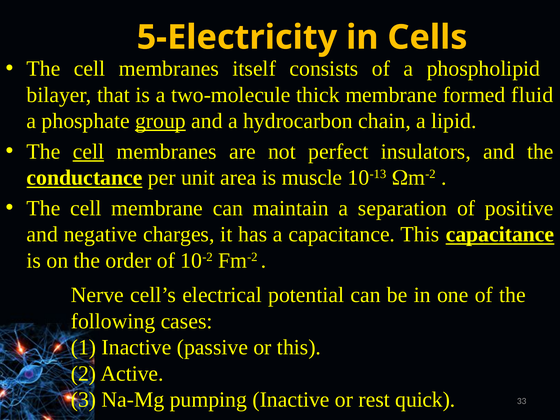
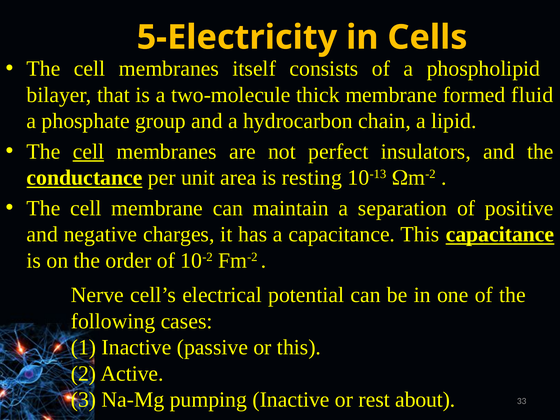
group underline: present -> none (160, 121)
muscle: muscle -> resting (312, 178)
quick: quick -> about (425, 400)
